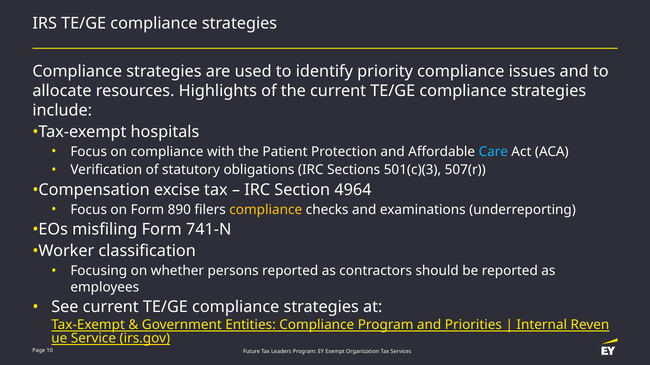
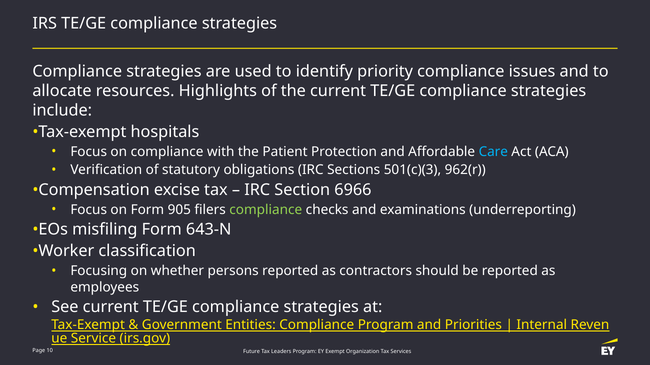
507(r: 507(r -> 962(r (465, 170)
4964: 4964 -> 6966 (353, 190)
890: 890 -> 905 (179, 210)
compliance colour: yellow -> light green (266, 210)
741-N: 741-N -> 643-N (209, 230)
